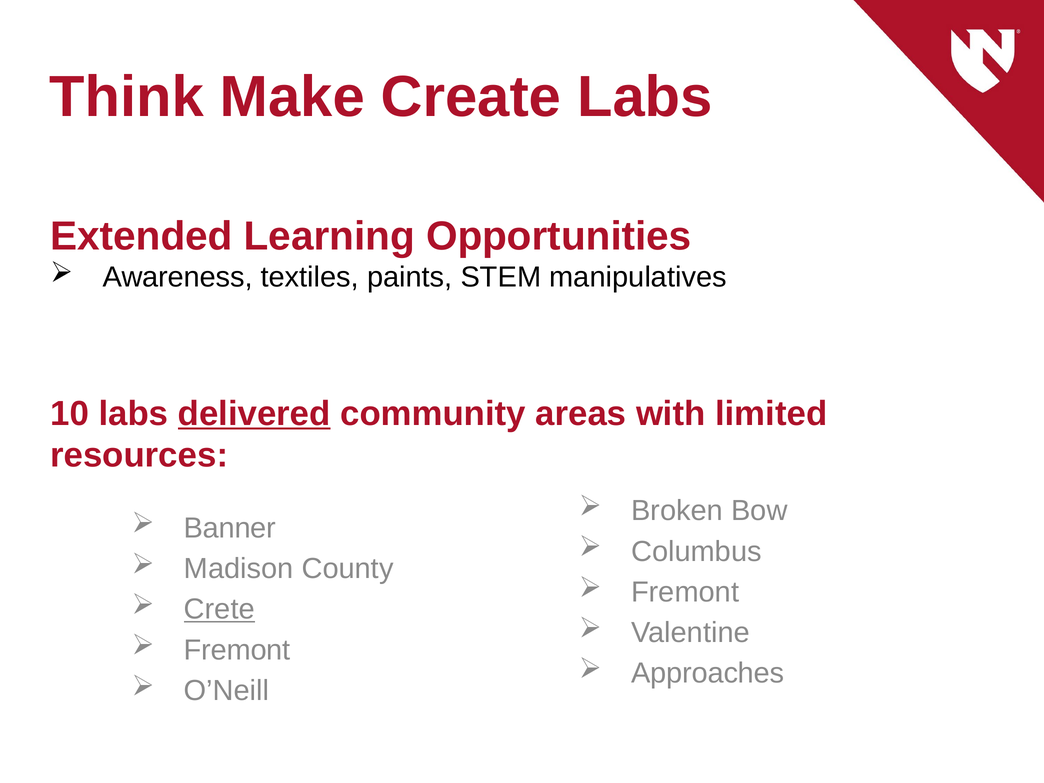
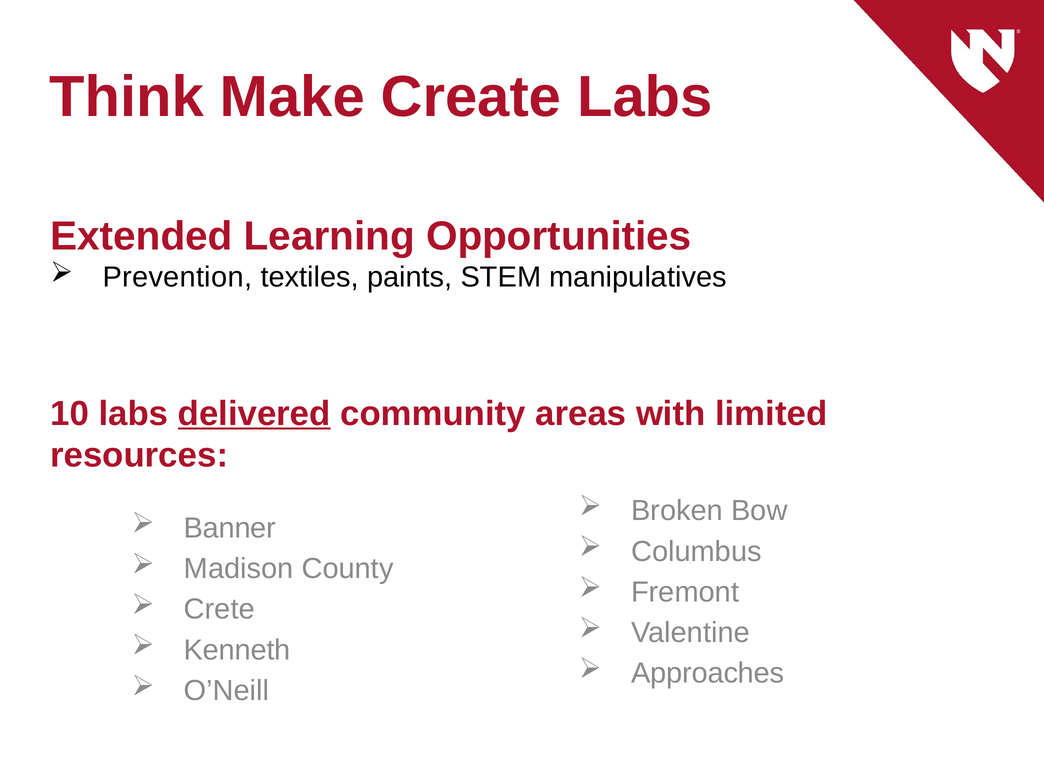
Awareness: Awareness -> Prevention (177, 277)
Crete underline: present -> none (219, 609)
Fremont: Fremont -> Kenneth (237, 650)
